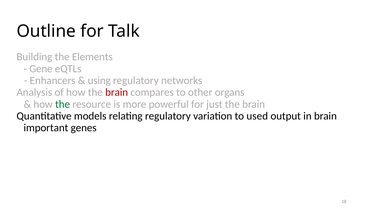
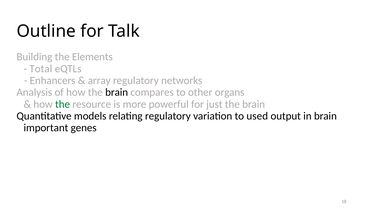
Gene: Gene -> Total (41, 69)
using: using -> array (99, 80)
brain colour: red -> black (117, 92)
